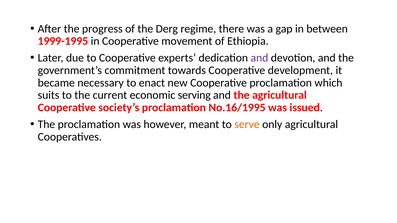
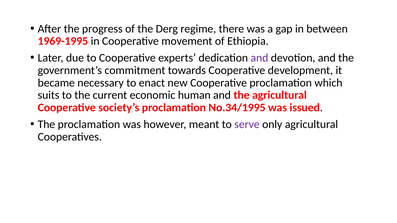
1999-1995: 1999-1995 -> 1969-1995 (63, 41)
serving: serving -> human (194, 95)
No.16/1995: No.16/1995 -> No.34/1995 (237, 108)
serve colour: orange -> purple (247, 124)
